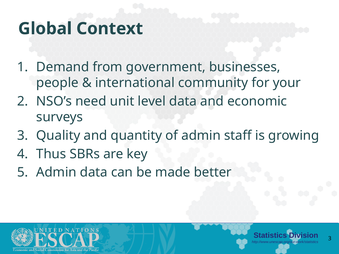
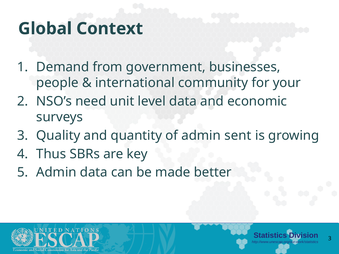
staff: staff -> sent (238, 136)
